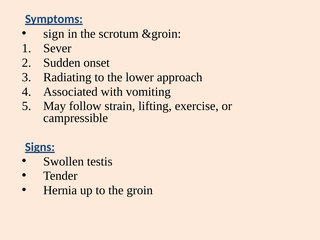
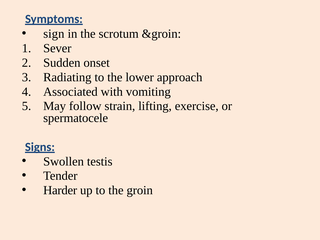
campressible: campressible -> spermatocele (76, 118)
Hernia: Hernia -> Harder (60, 190)
